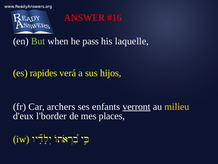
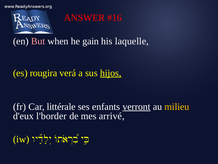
But colour: light green -> pink (38, 41)
pass: pass -> gain (91, 41)
rapides: rapides -> rougira (44, 73)
hijos underline: none -> present (111, 73)
archers: archers -> littérale (61, 106)
places: places -> arrivé (112, 116)
